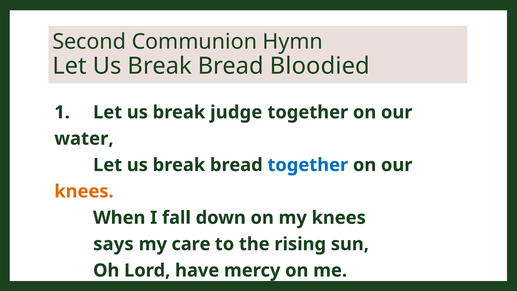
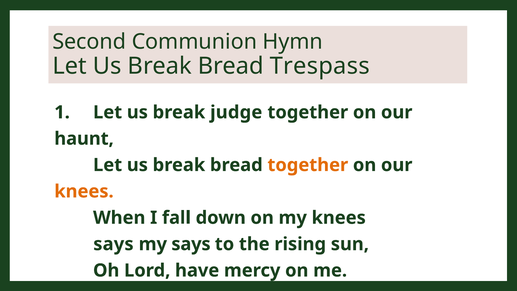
Bloodied: Bloodied -> Trespass (320, 66)
water: water -> haunt (84, 139)
together colour: blue -> orange (308, 165)
my care: care -> says (191, 244)
